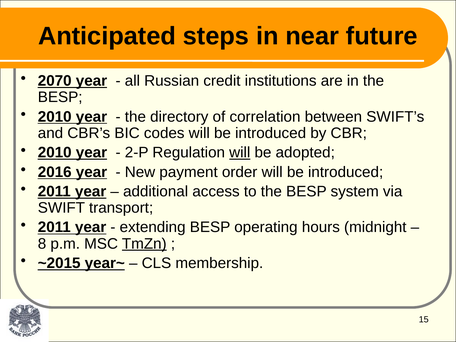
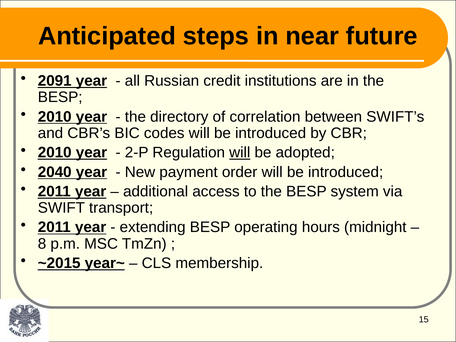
2070: 2070 -> 2091 (55, 81)
2016: 2016 -> 2040 (55, 172)
TmZn underline: present -> none (144, 244)
